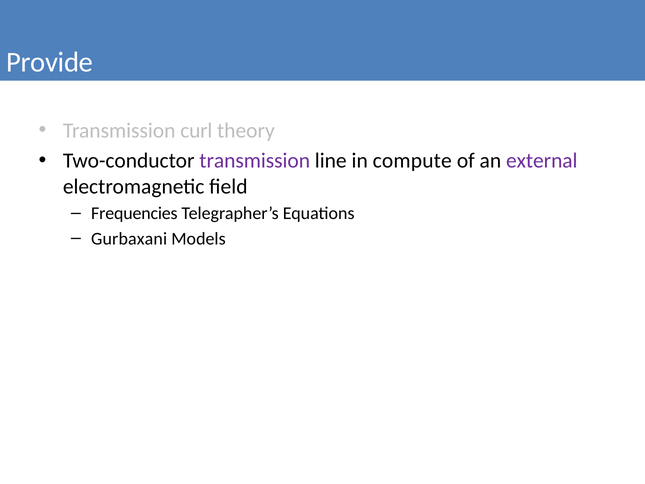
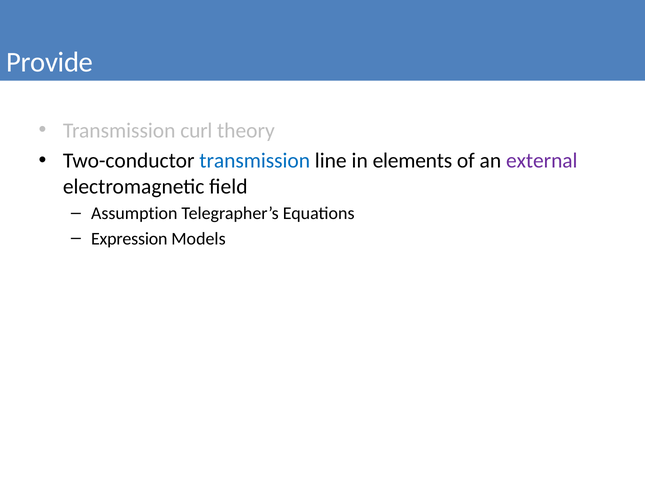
transmission colour: purple -> blue (255, 161)
compute: compute -> elements (412, 161)
Frequencies: Frequencies -> Assumption (134, 213)
Gurbaxani: Gurbaxani -> Expression (129, 238)
